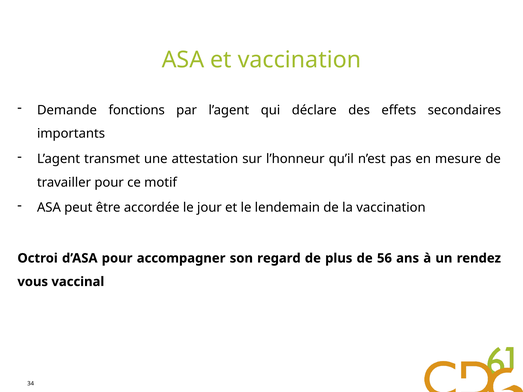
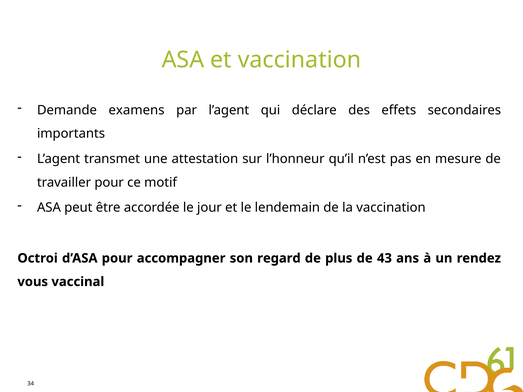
fonctions: fonctions -> examens (137, 110)
56: 56 -> 43 (384, 258)
